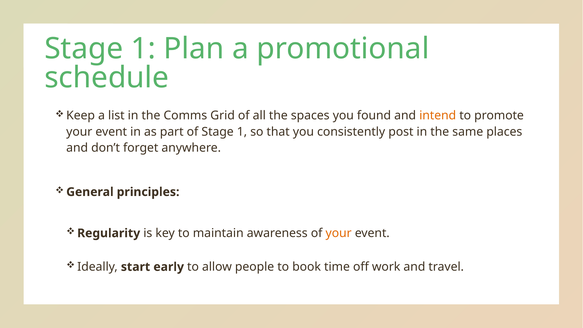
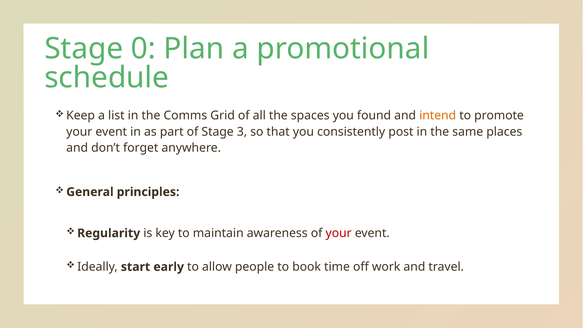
1: 1 -> 0 (143, 49)
of Stage 1: 1 -> 3 (242, 132)
your colour: orange -> red (339, 233)
